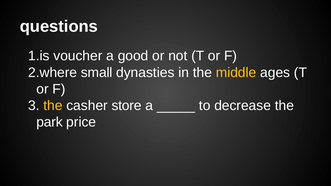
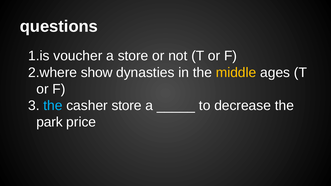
a good: good -> store (133, 56)
small: small -> show (97, 73)
the colour: yellow -> light blue (53, 106)
